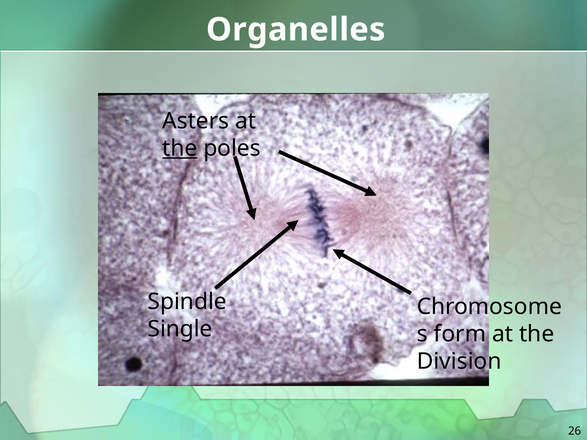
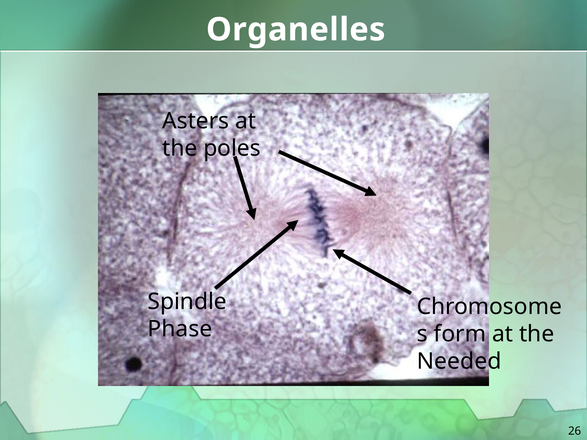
the underline: present -> none (180, 148)
Single: Single -> Phase (180, 329)
Division: Division -> Needed (459, 362)
